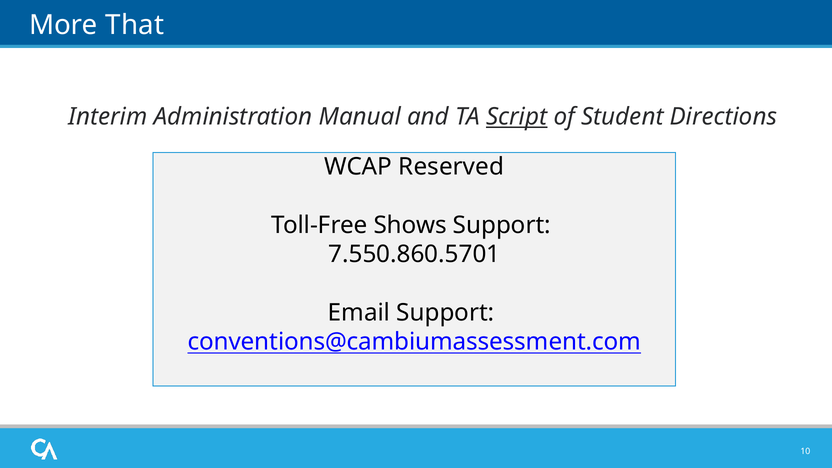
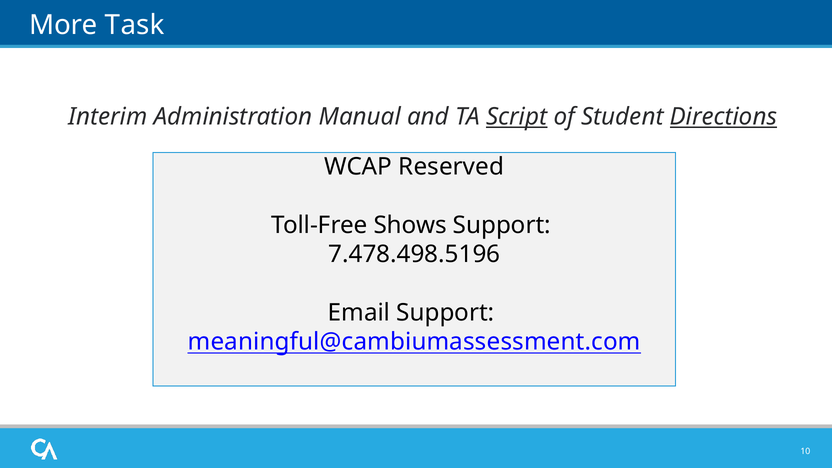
That: That -> Task (135, 25)
Directions underline: none -> present (723, 117)
7.550.860.5701: 7.550.860.5701 -> 7.478.498.5196 (414, 254)
conventions@cambiumassessment.com: conventions@cambiumassessment.com -> meaningful@cambiumassessment.com (414, 342)
